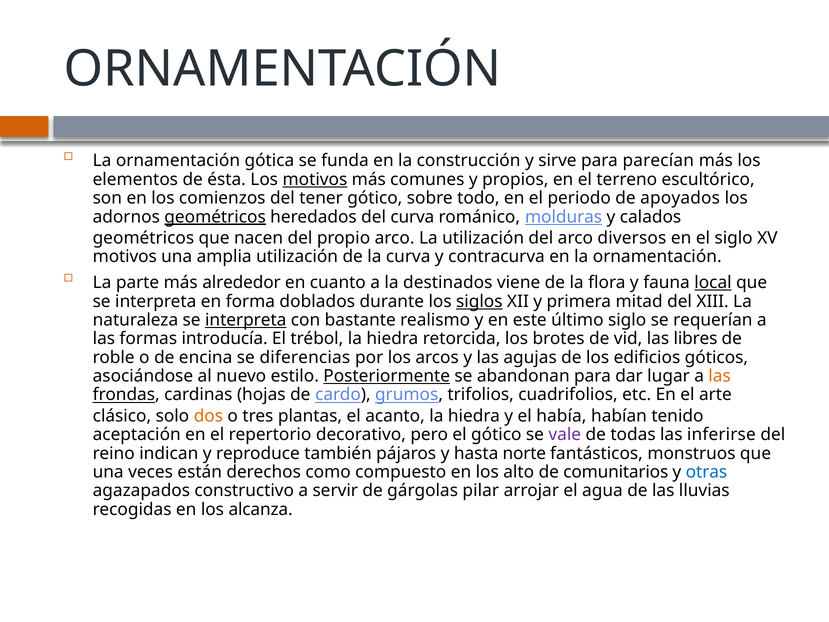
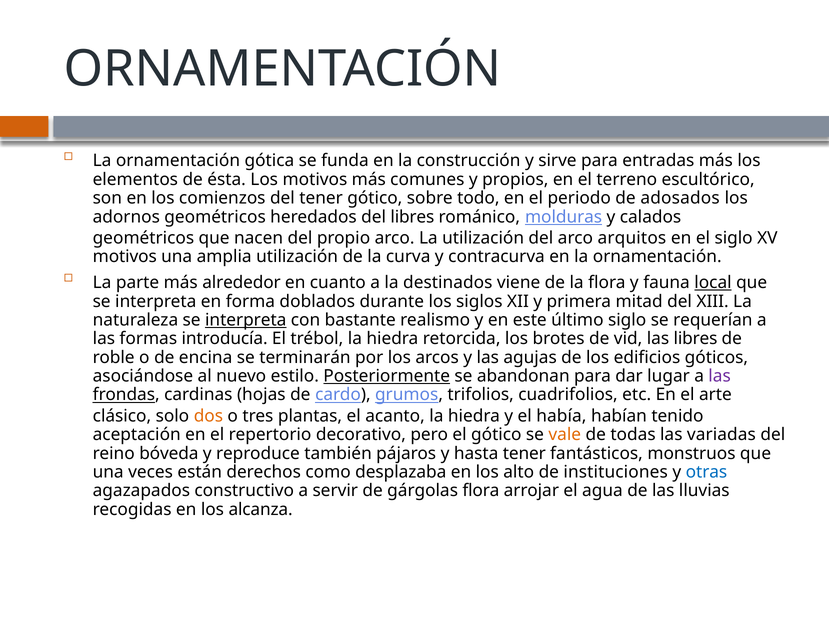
parecían: parecían -> entradas (658, 161)
motivos underline: present -> none (315, 179)
apoyados: apoyados -> adosados (680, 198)
geométricos underline: present -> none (215, 217)
del curva: curva -> libres (412, 217)
diversos: diversos -> arquitos (632, 238)
siglos underline: present -> none (479, 301)
diferencias: diferencias -> terminarán (305, 357)
las colour: orange -> purple (720, 376)
vale colour: purple -> orange (565, 435)
inferirse: inferirse -> variadas (721, 435)
indican: indican -> bóveda (169, 453)
hasta norte: norte -> tener (524, 453)
compuesto: compuesto -> desplazaba (401, 472)
comunitarios: comunitarios -> instituciones (616, 472)
gárgolas pilar: pilar -> flora (481, 491)
